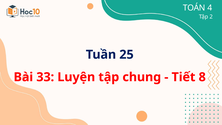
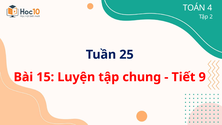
33: 33 -> 15 (45, 77)
8: 8 -> 9 (202, 77)
